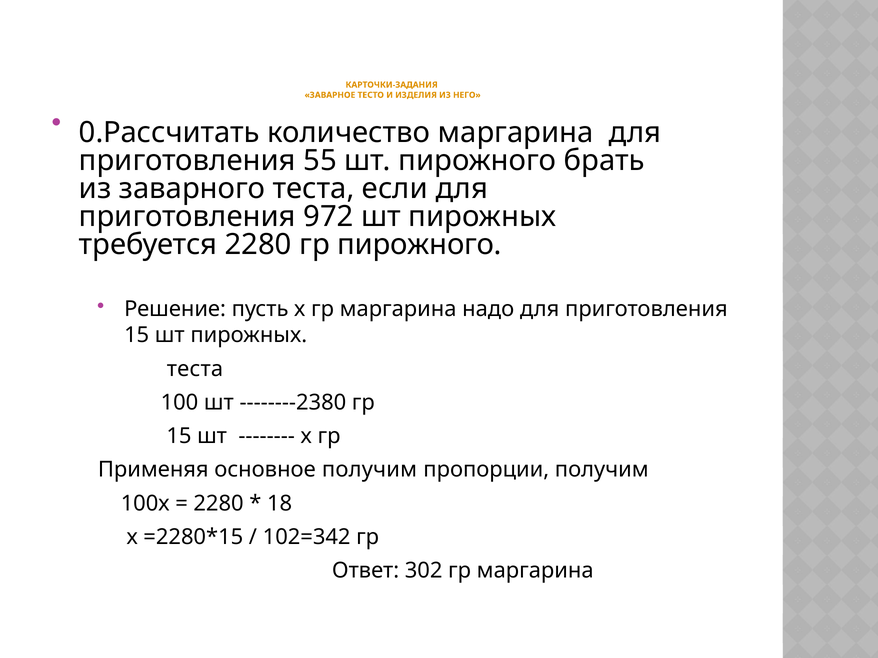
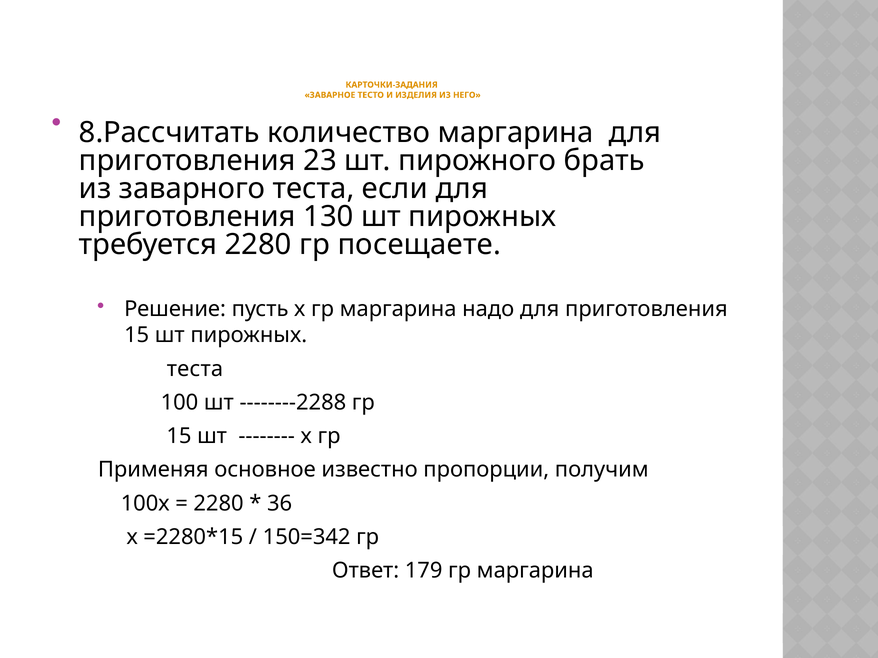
0.Рассчитать: 0.Рассчитать -> 8.Рассчитать (169, 133)
55: 55 -> 23 (320, 161)
972: 972 -> 130 (328, 217)
гр пирожного: пирожного -> посещаете (419, 245)
--------2380: --------2380 -> --------2288 (293, 403)
основное получим: получим -> известно (370, 470)
18: 18 -> 36 (280, 504)
102=342: 102=342 -> 150=342 (307, 537)
302: 302 -> 179 (424, 571)
